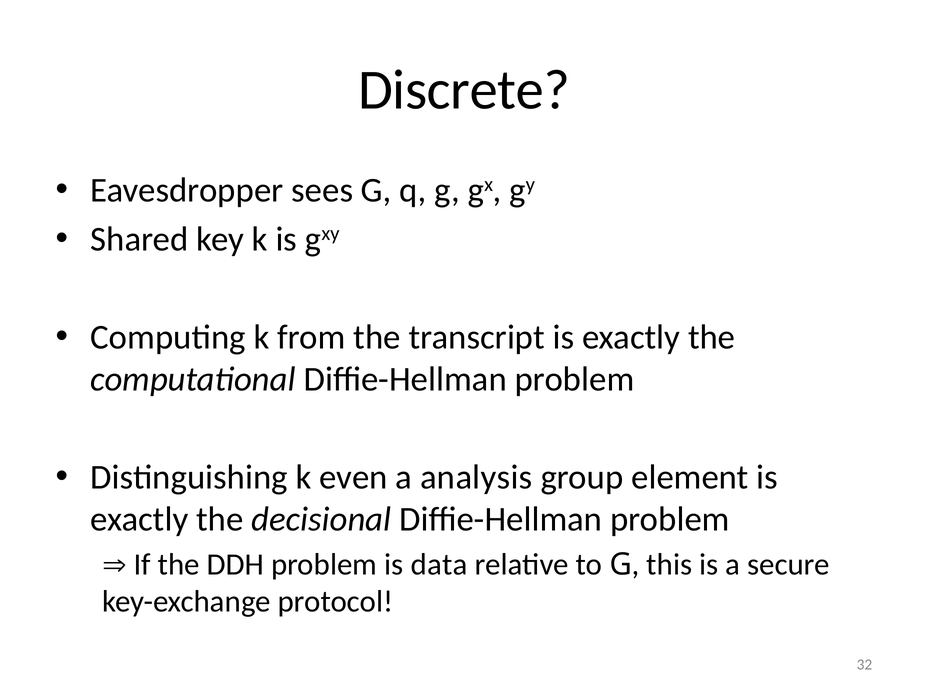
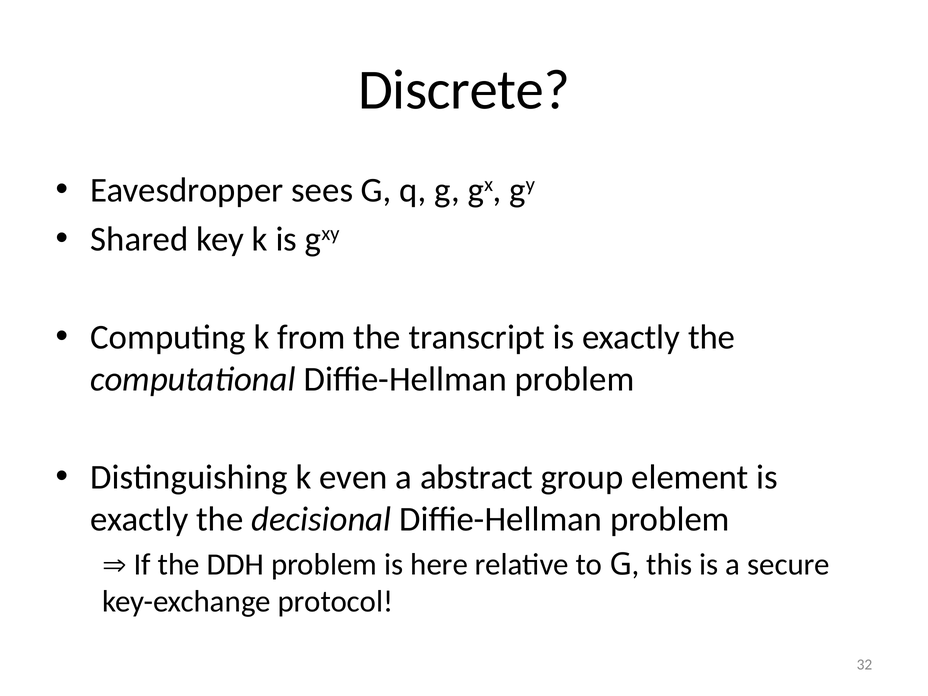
analysis: analysis -> abstract (477, 477)
data: data -> here (439, 564)
